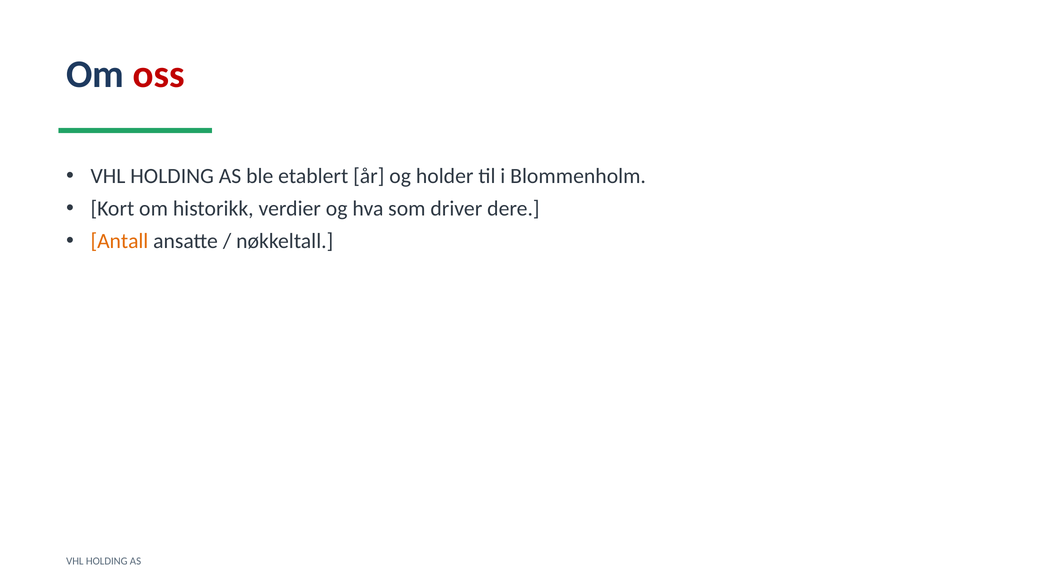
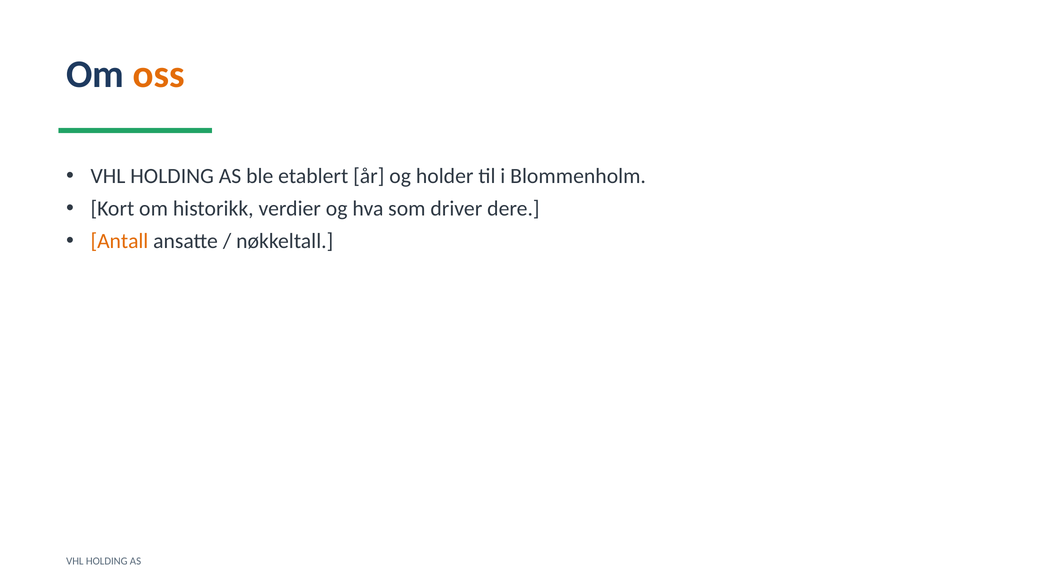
oss colour: red -> orange (159, 74)
